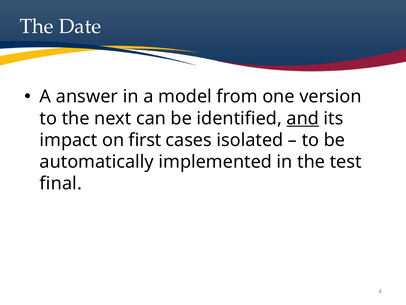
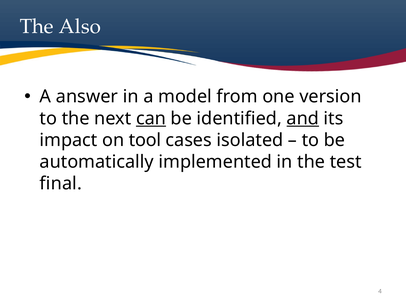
Date: Date -> Also (80, 26)
can underline: none -> present (151, 118)
first: first -> tool (145, 140)
